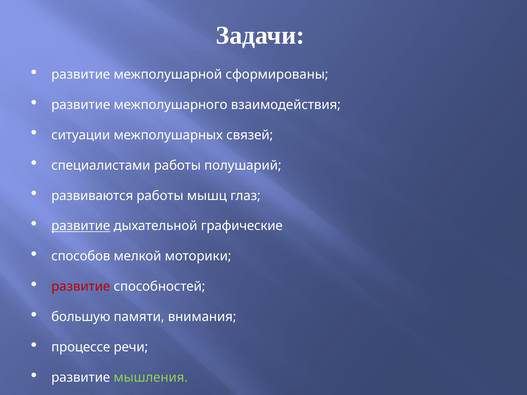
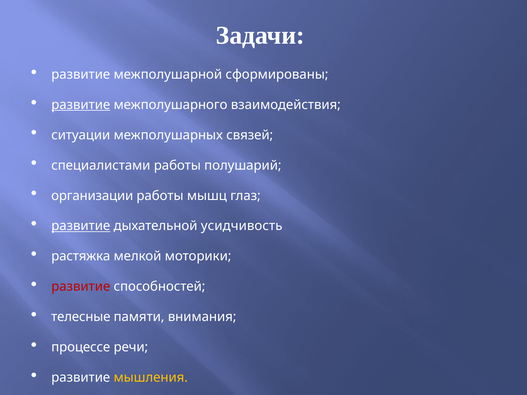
развитие underline: none -> present (81, 105)
развиваются: развиваются -> организации (92, 196)
графические: графические -> усидчивость (242, 226)
способов: способов -> растяжка (81, 256)
большую: большую -> телесные (81, 317)
мышления colour: light green -> yellow (151, 378)
